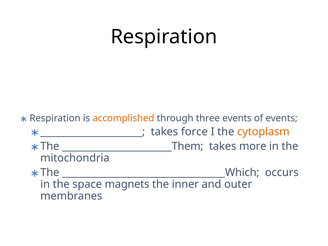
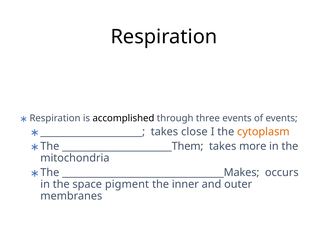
accomplished colour: orange -> black (123, 118)
force: force -> close (194, 132)
__________________________________Which: __________________________________Which -> __________________________________Makes (161, 172)
magnets: magnets -> pigment (127, 184)
